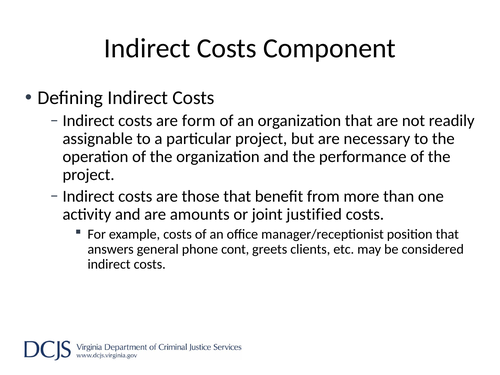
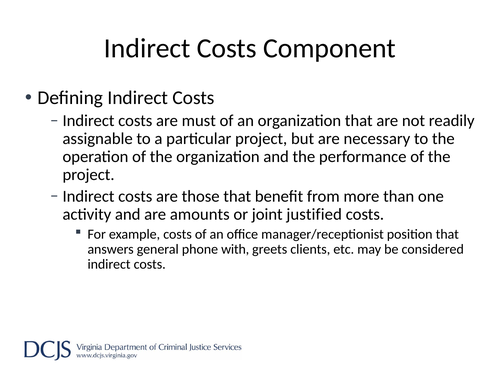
form: form -> must (199, 121)
cont: cont -> with (235, 249)
